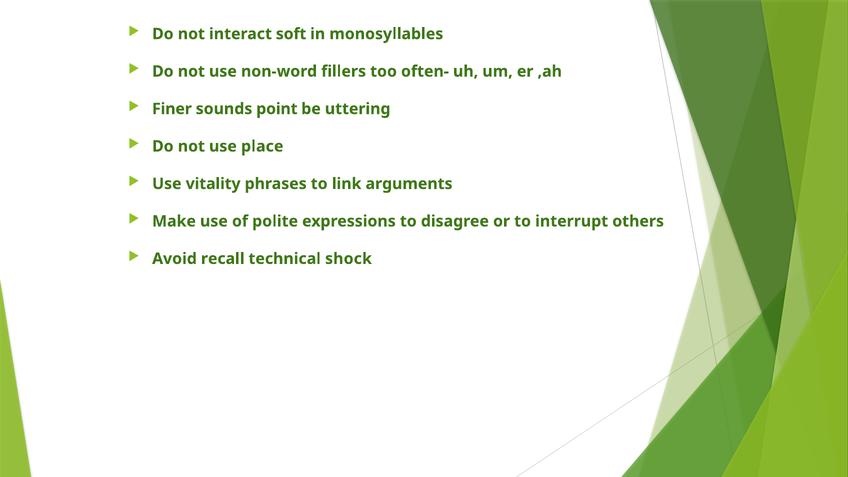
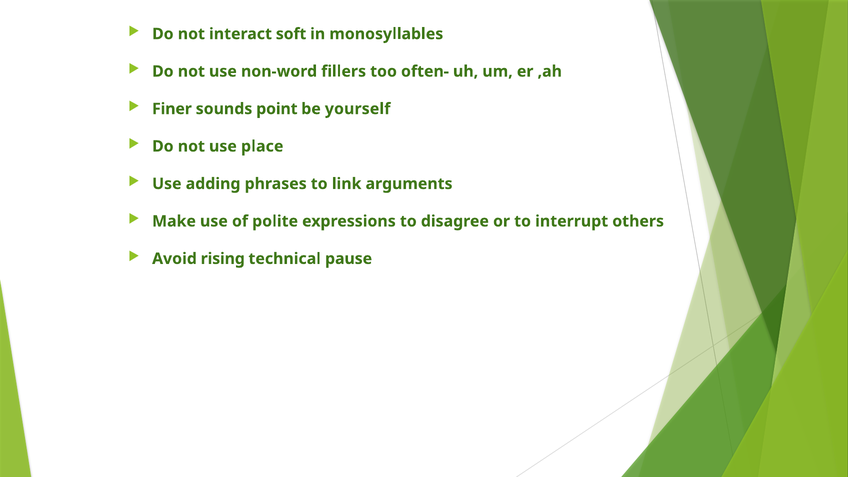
uttering: uttering -> yourself (358, 109)
vitality: vitality -> adding (213, 184)
recall: recall -> rising (223, 259)
shock: shock -> pause (349, 259)
